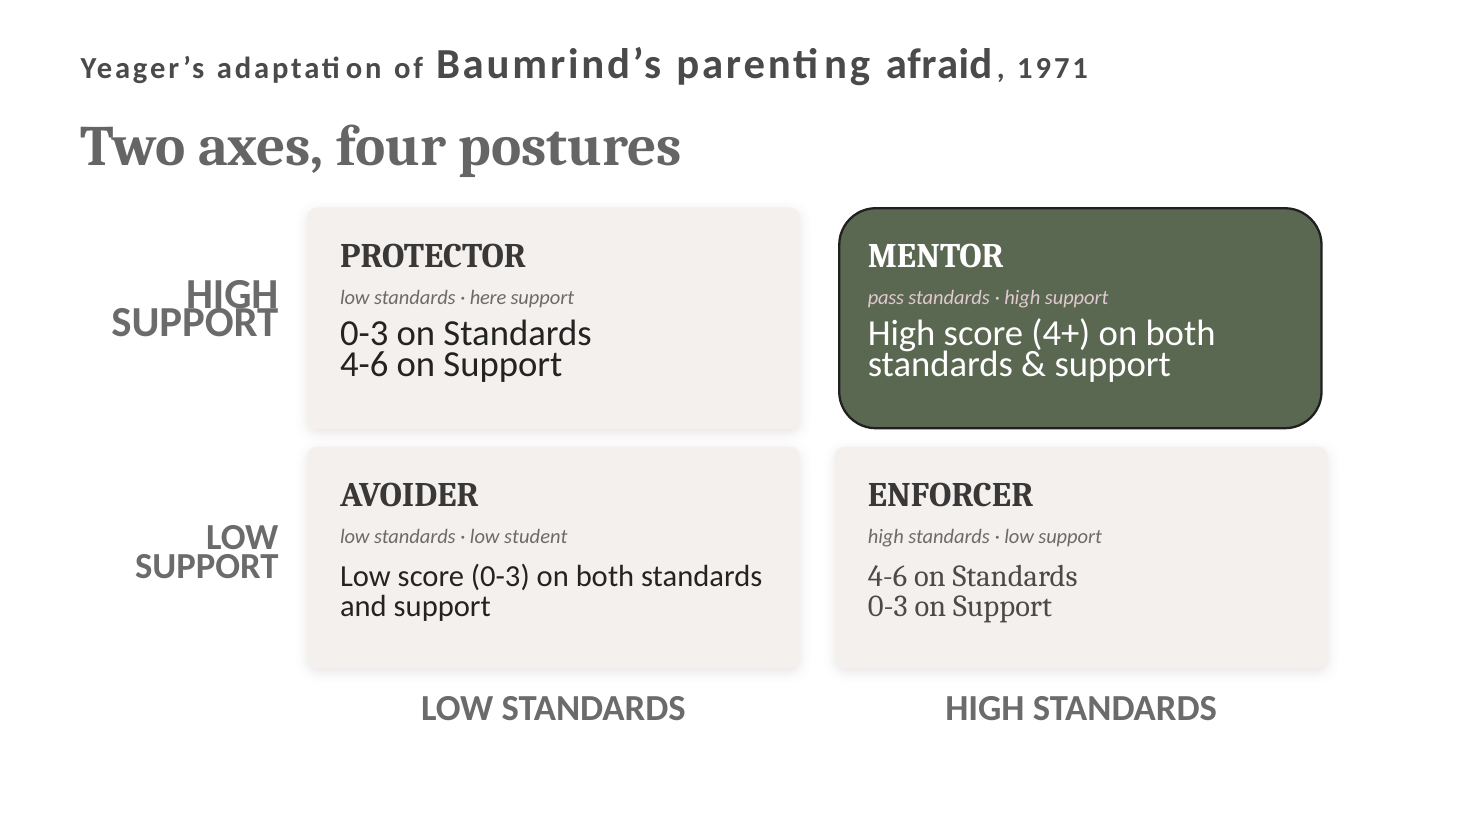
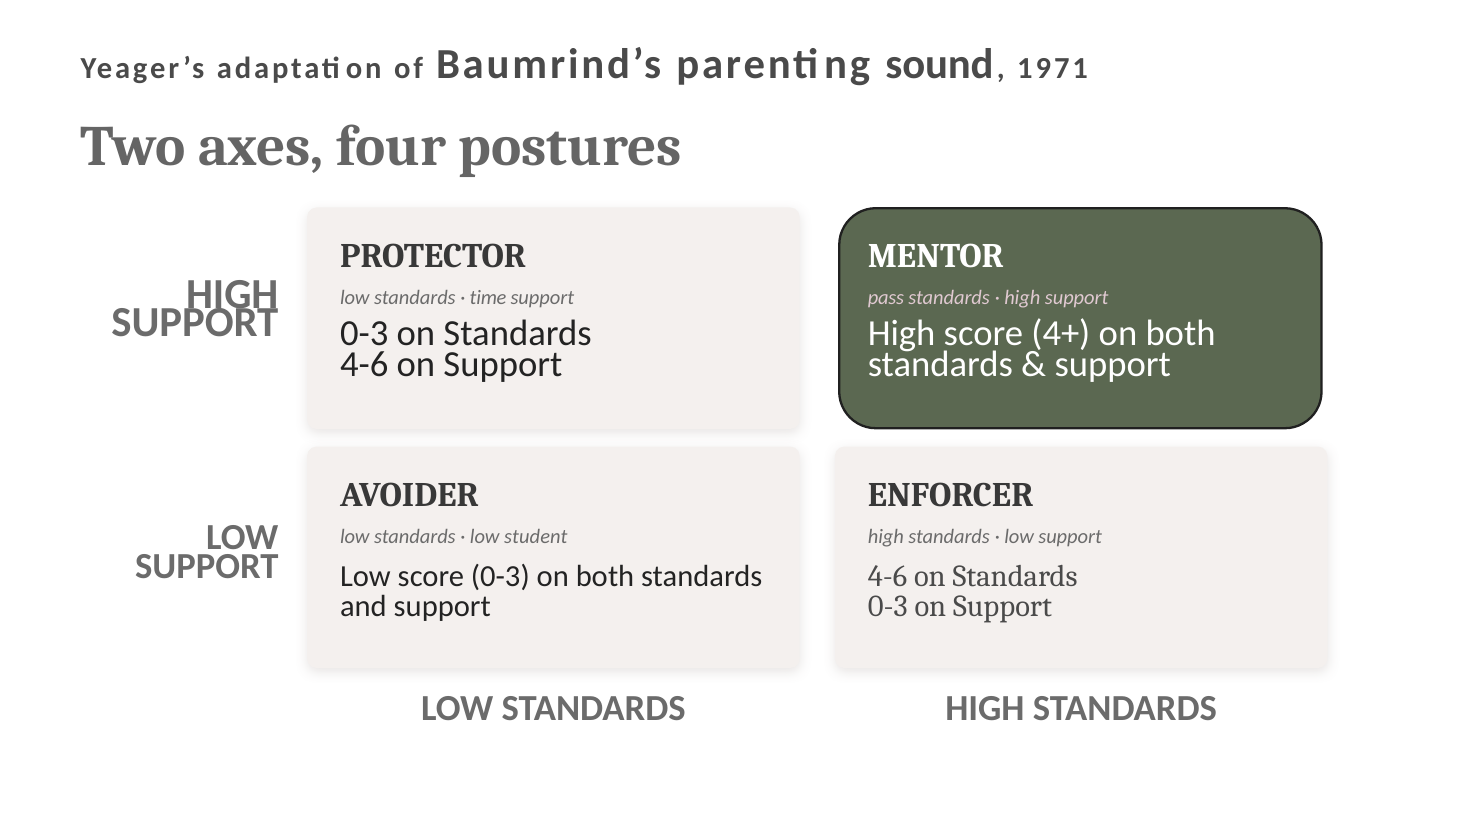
afraid: afraid -> sound (939, 65)
here: here -> time (488, 298)
